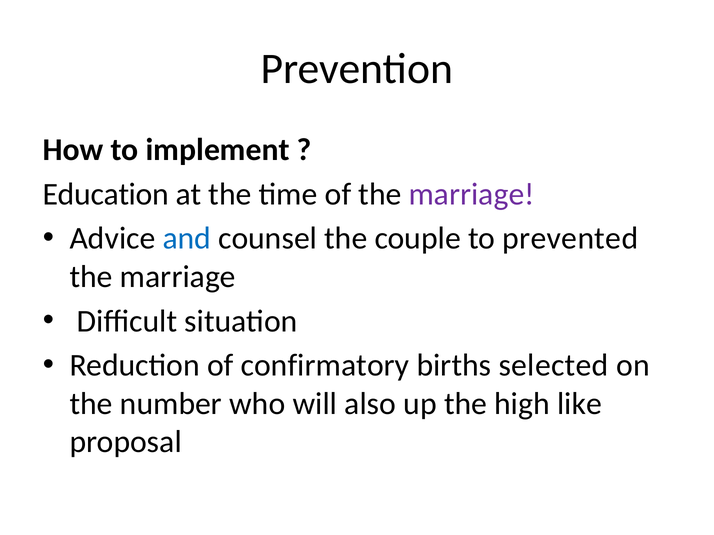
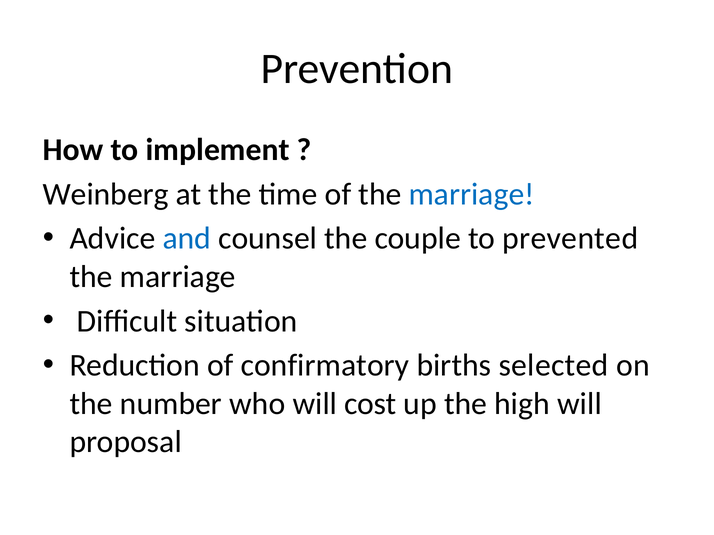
Education: Education -> Weinberg (106, 194)
marriage colour: purple -> blue (472, 194)
also: also -> cost (370, 404)
high like: like -> will (580, 404)
